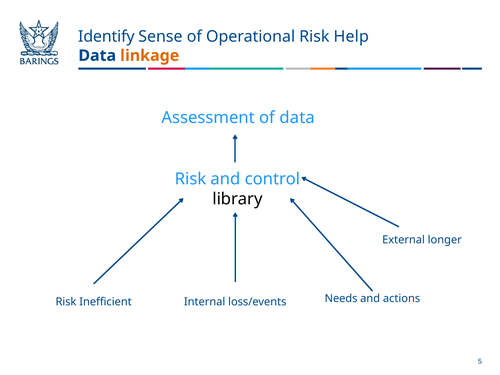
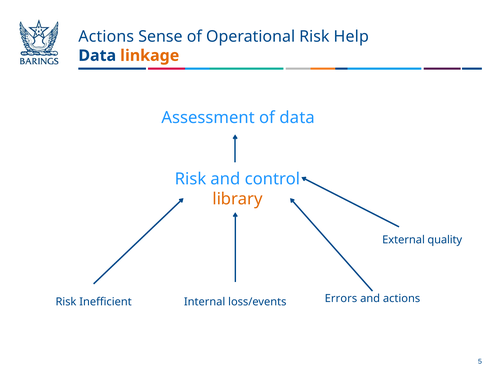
Identify: Identify -> Actions (106, 36)
library colour: black -> orange (238, 199)
longer: longer -> quality (445, 240)
Needs: Needs -> Errors (341, 298)
